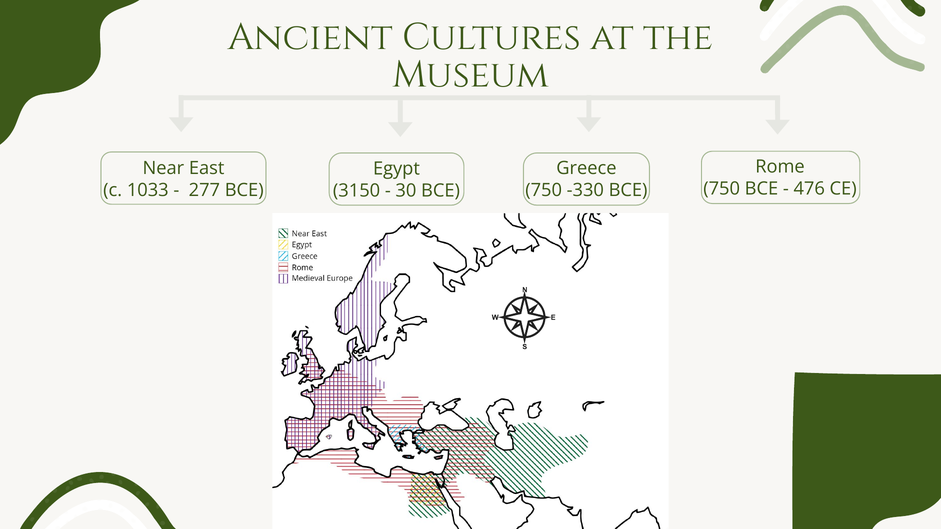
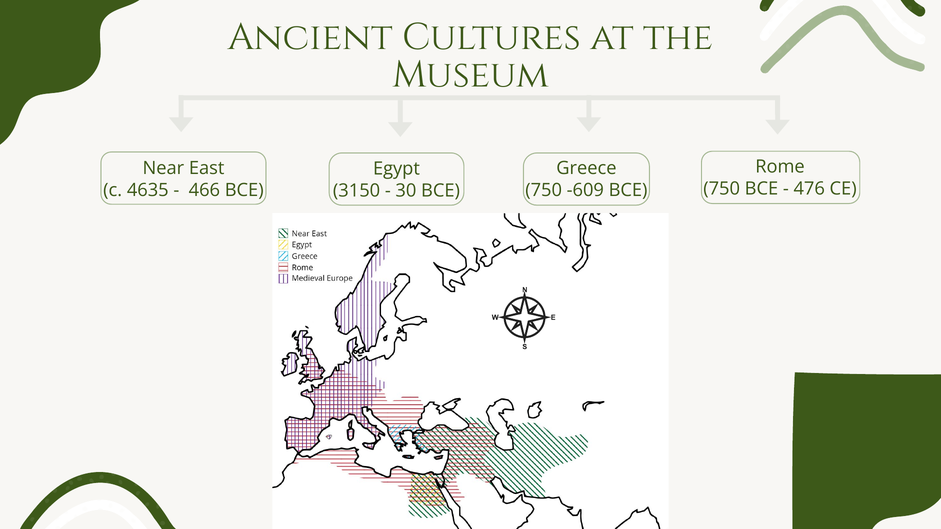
1033: 1033 -> 4635 (148, 190)
277: 277 -> 466 (204, 190)
-330: -330 -> -609 (585, 190)
